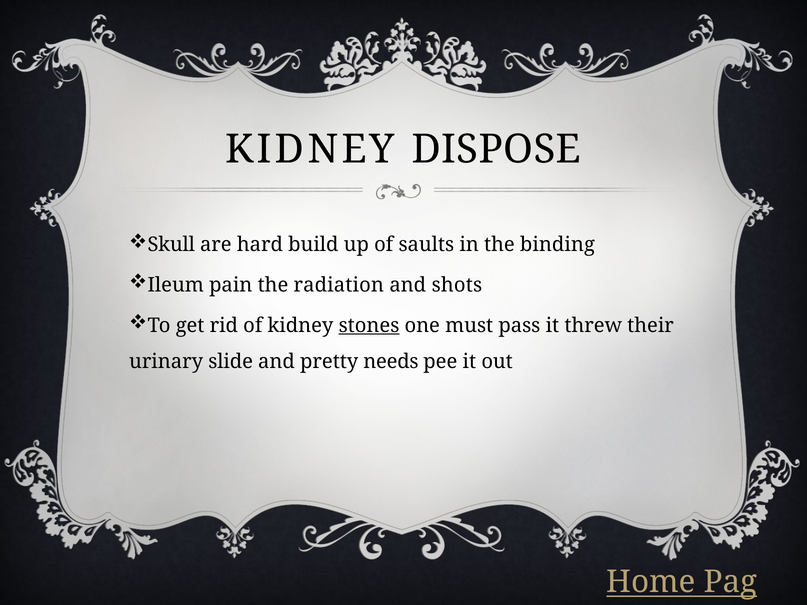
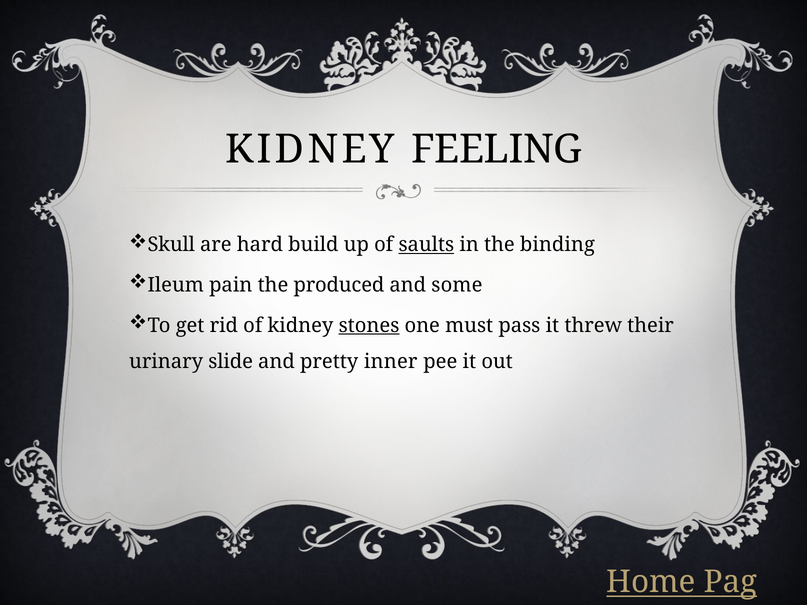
DISPOSE: DISPOSE -> FEELING (497, 149)
saults underline: none -> present (426, 245)
radiation: radiation -> produced (339, 285)
shots: shots -> some (457, 285)
needs: needs -> inner (391, 362)
